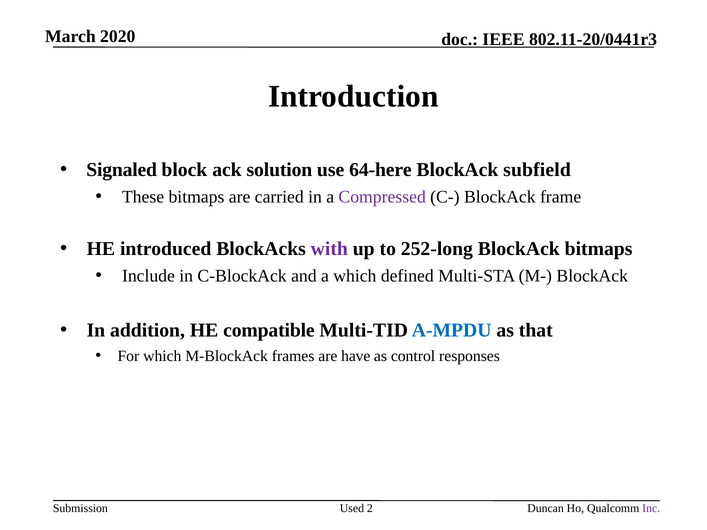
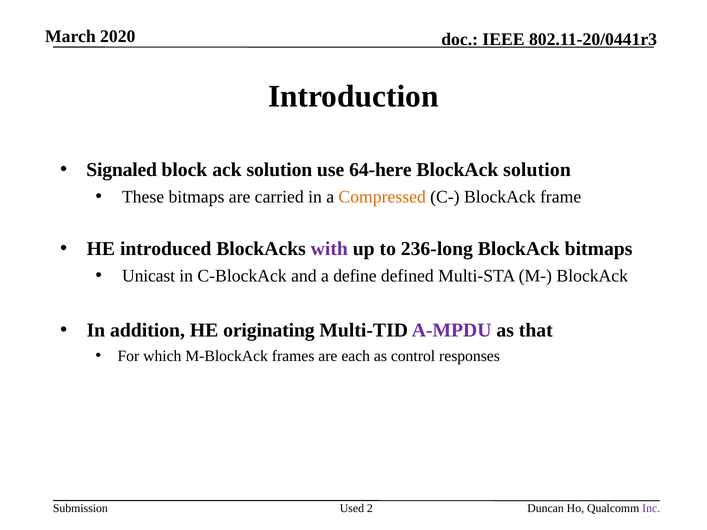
BlockAck subfield: subfield -> solution (537, 170)
Compressed colour: purple -> orange (382, 197)
252-long: 252-long -> 236-long (437, 249)
Include: Include -> Unicast (149, 276)
a which: which -> define (355, 276)
compatible: compatible -> originating (269, 330)
A-MPDU colour: blue -> purple (452, 330)
have: have -> each (356, 356)
